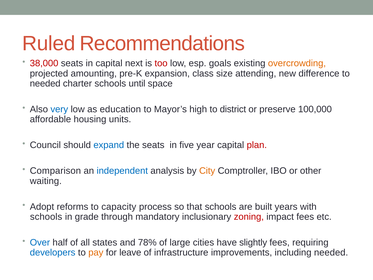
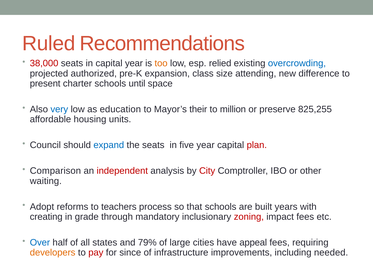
capital next: next -> year (134, 63)
too colour: red -> orange (161, 63)
goals: goals -> relied (220, 63)
overcrowding colour: orange -> blue (297, 63)
amounting: amounting -> authorized (94, 73)
needed: needed -> present (45, 83)
high: high -> their (198, 109)
district: district -> million (233, 109)
100,000: 100,000 -> 825,255 (315, 109)
independent colour: blue -> red (122, 171)
City colour: orange -> red (207, 171)
capacity: capacity -> teachers (119, 206)
schools: schools -> creating (46, 217)
78%: 78% -> 79% (147, 242)
slightly: slightly -> appeal (253, 242)
developers colour: blue -> orange (53, 252)
pay colour: orange -> red (96, 252)
leave: leave -> since (130, 252)
